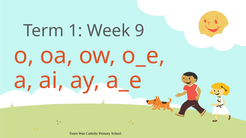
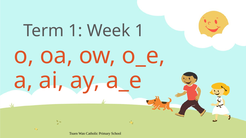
Week 9: 9 -> 1 (140, 31)
